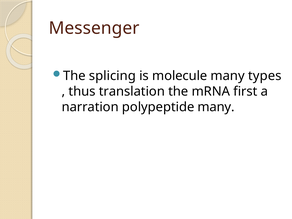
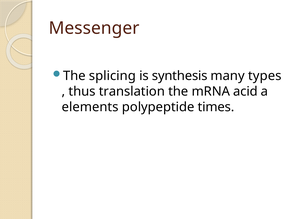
molecule: molecule -> synthesis (180, 76)
first: first -> acid (245, 91)
narration: narration -> elements (90, 107)
polypeptide many: many -> times (216, 107)
